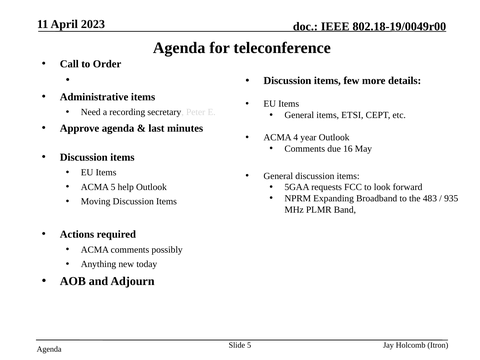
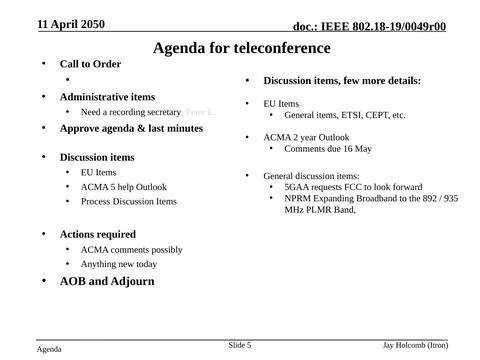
2023: 2023 -> 2050 (93, 24)
4: 4 -> 2 (296, 138)
483: 483 -> 892 (430, 198)
Moving: Moving -> Process (96, 202)
